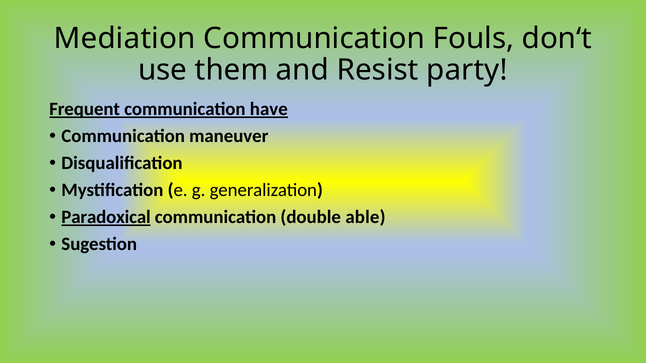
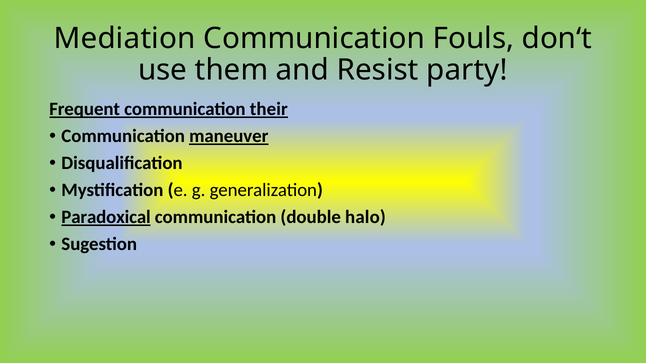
have: have -> their (269, 109)
maneuver underline: none -> present (229, 136)
able: able -> halo (365, 217)
